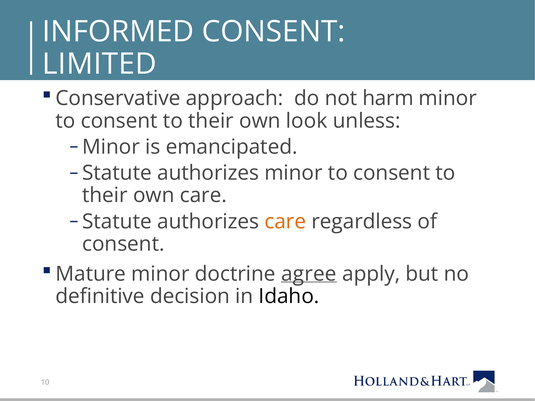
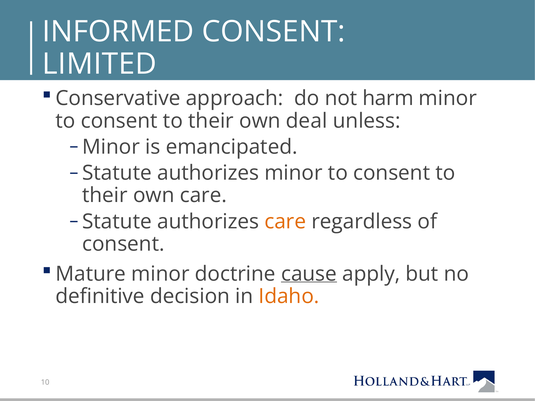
look: look -> deal (307, 121)
agree: agree -> cause (309, 274)
Idaho colour: black -> orange (289, 296)
